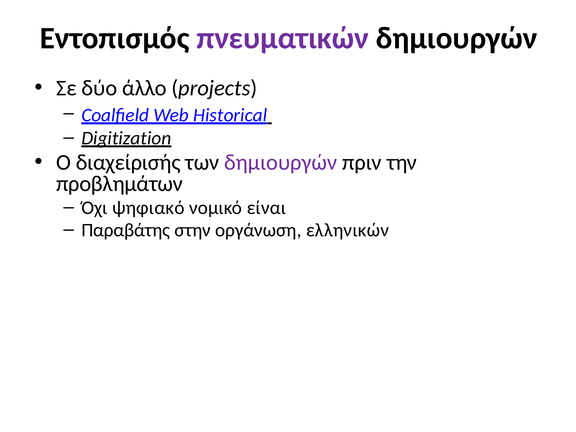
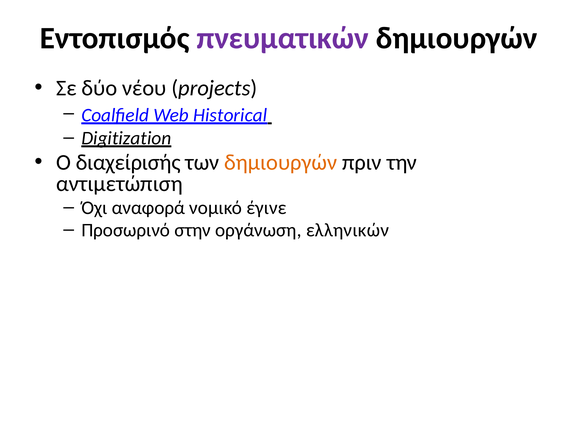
άλλο: άλλο -> νέου (144, 88)
δημιουργών colour: purple -> orange (281, 162)
προβλημάτων: προβλημάτων -> αντιμετώπιση (119, 184)
ψηφιακό: ψηφιακό -> αναφορά (148, 208)
είναι: είναι -> έγινε (266, 208)
Παραβάτης: Παραβάτης -> Προσωρινό (126, 230)
